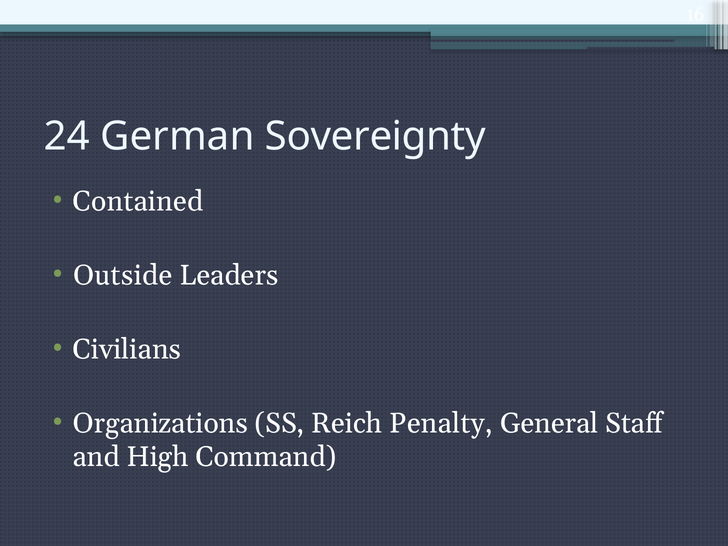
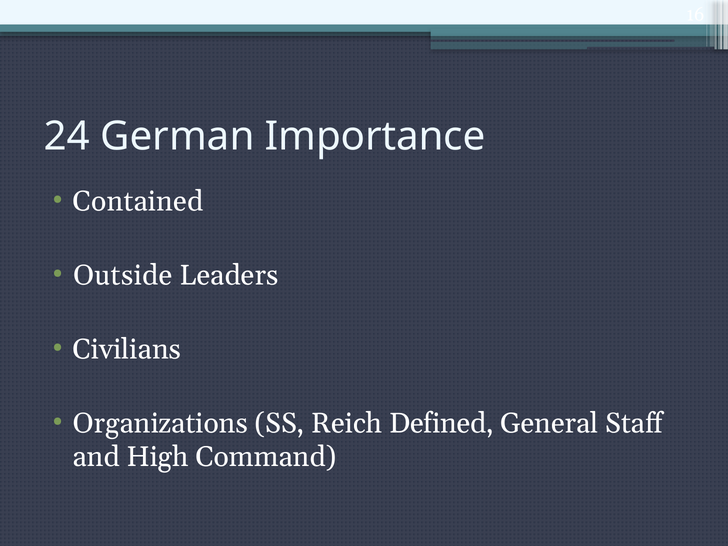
Sovereignty: Sovereignty -> Importance (375, 136)
Penalty: Penalty -> Defined (441, 423)
